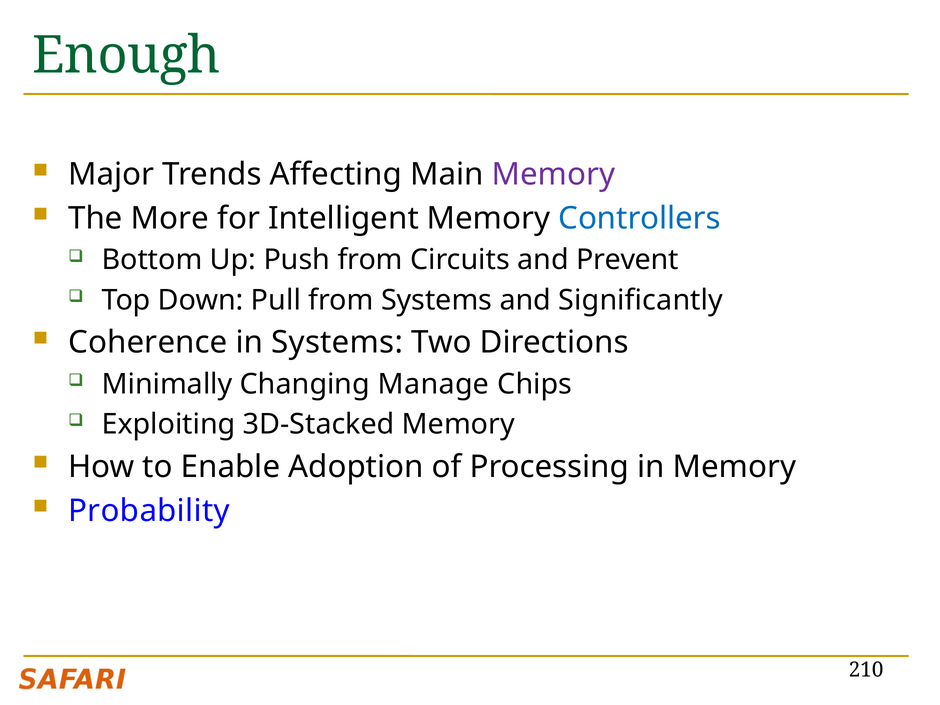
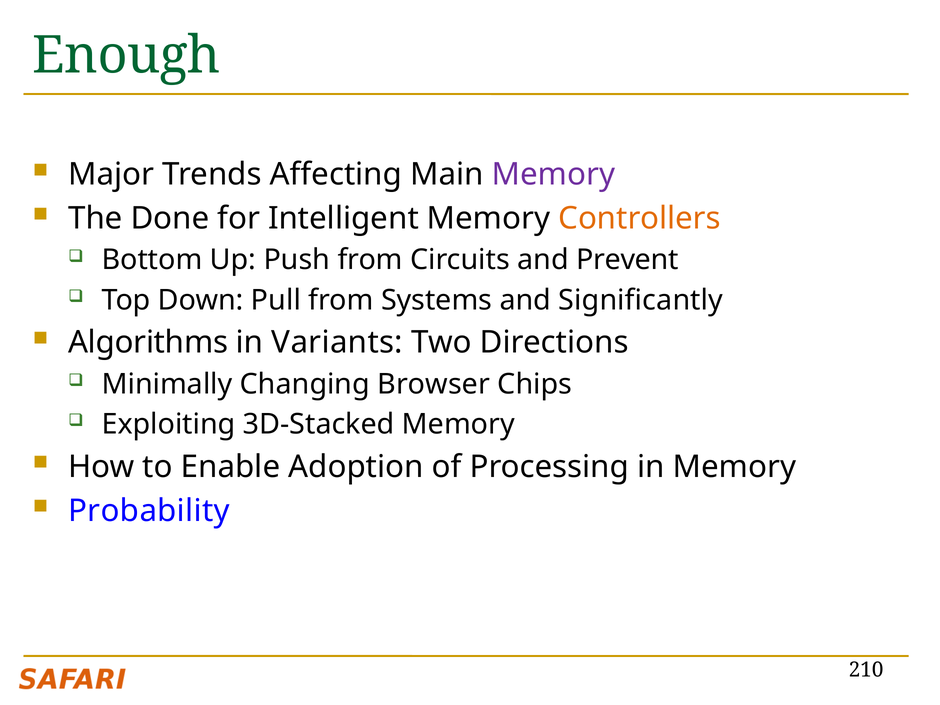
More: More -> Done (170, 218)
Controllers colour: blue -> orange (640, 218)
Coherence: Coherence -> Algorithms (148, 343)
in Systems: Systems -> Variants (337, 343)
Manage: Manage -> Browser (434, 384)
